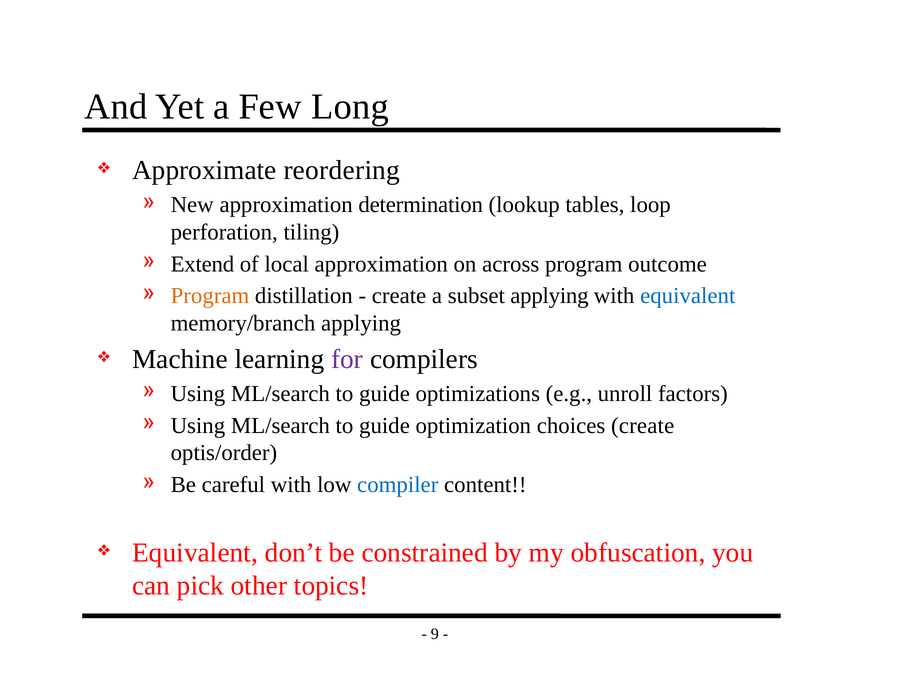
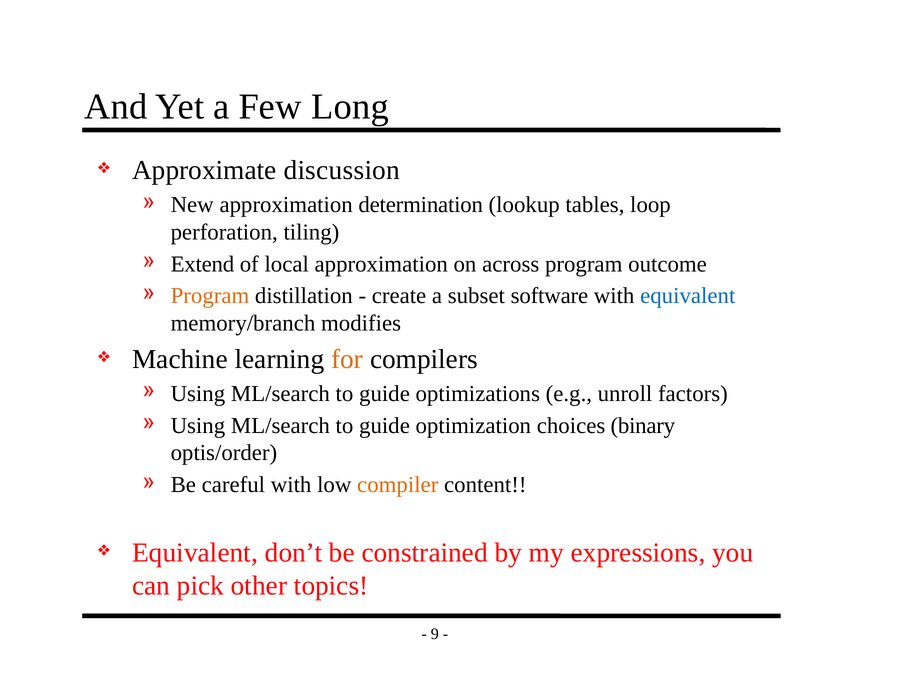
reordering: reordering -> discussion (342, 170)
subset applying: applying -> software (549, 296)
memory/branch applying: applying -> modifies (361, 324)
for colour: purple -> orange (347, 360)
choices create: create -> binary (643, 426)
compiler colour: blue -> orange (398, 485)
obfuscation: obfuscation -> expressions (638, 553)
